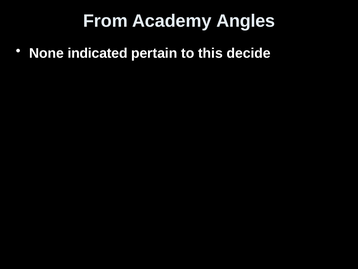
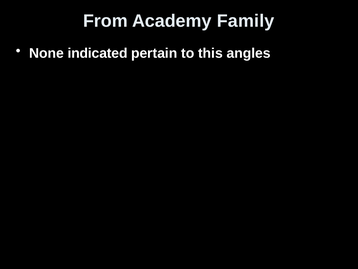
Angles: Angles -> Family (246, 21)
decide: decide -> angles (249, 53)
